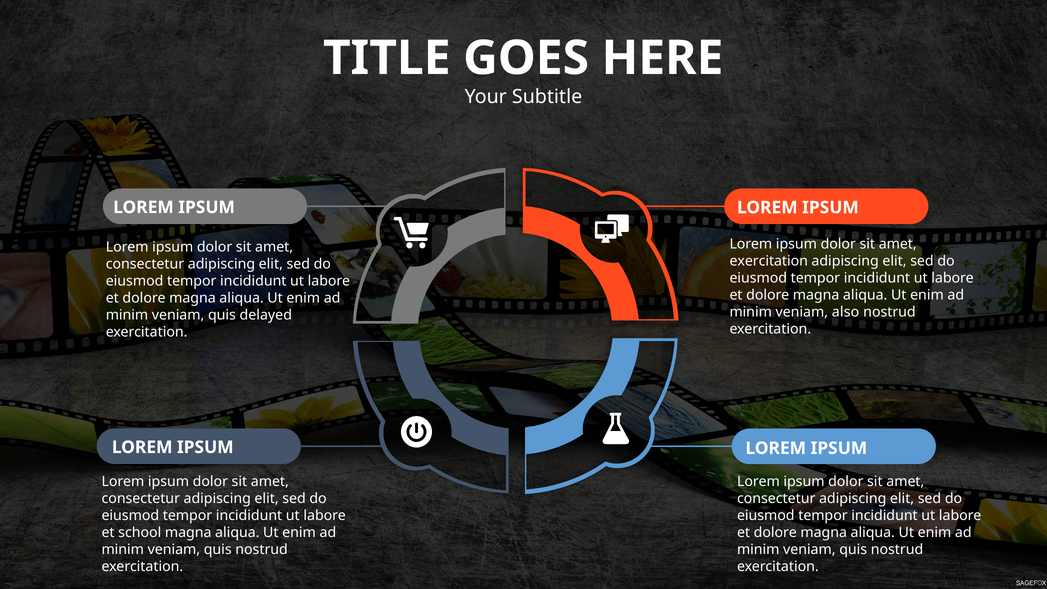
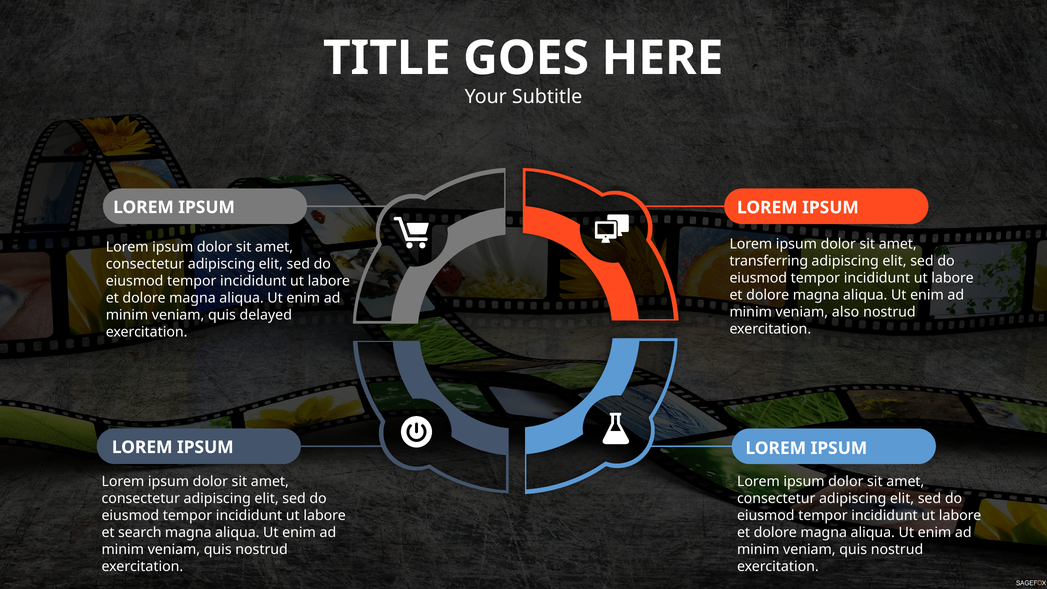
exercitation: exercitation -> transferring (769, 261)
school: school -> search (140, 533)
